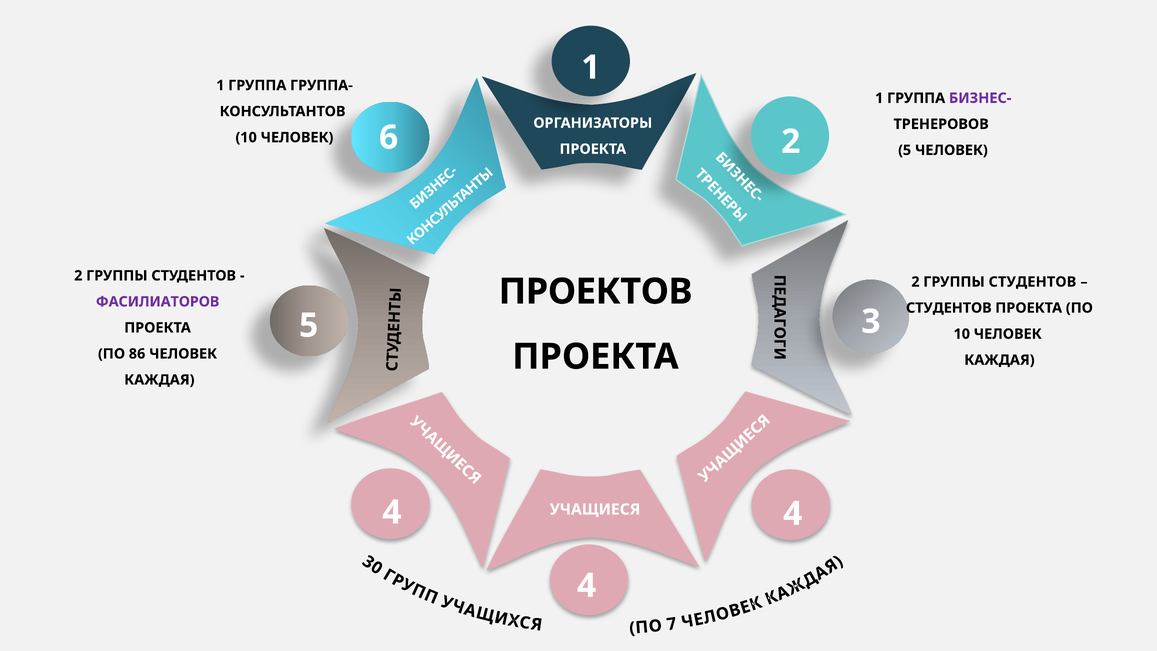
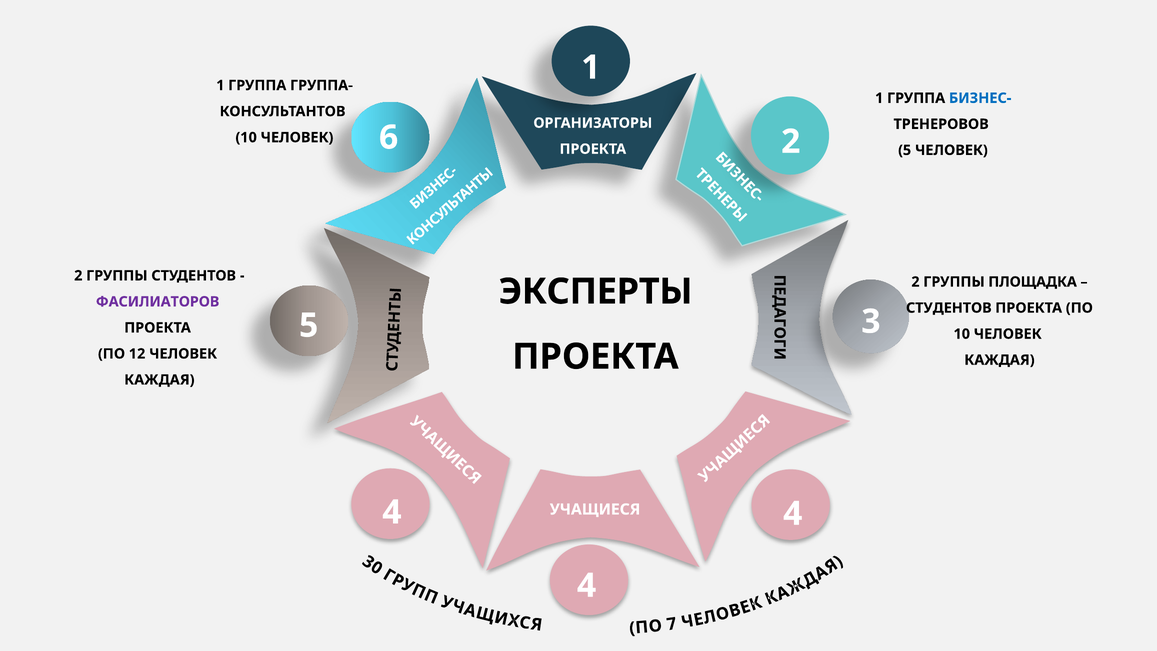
БИЗНЕС- colour: purple -> blue (980, 98)
СТУДЕНТОВ: СТУДЕНТОВ -> ПЛОЩАДКА (1033, 282)
ПРОЕКТОВ: ПРОЕКТОВ -> ЭКСПЕРТЫ (596, 292)
86: 86 -> 12 (137, 354)
